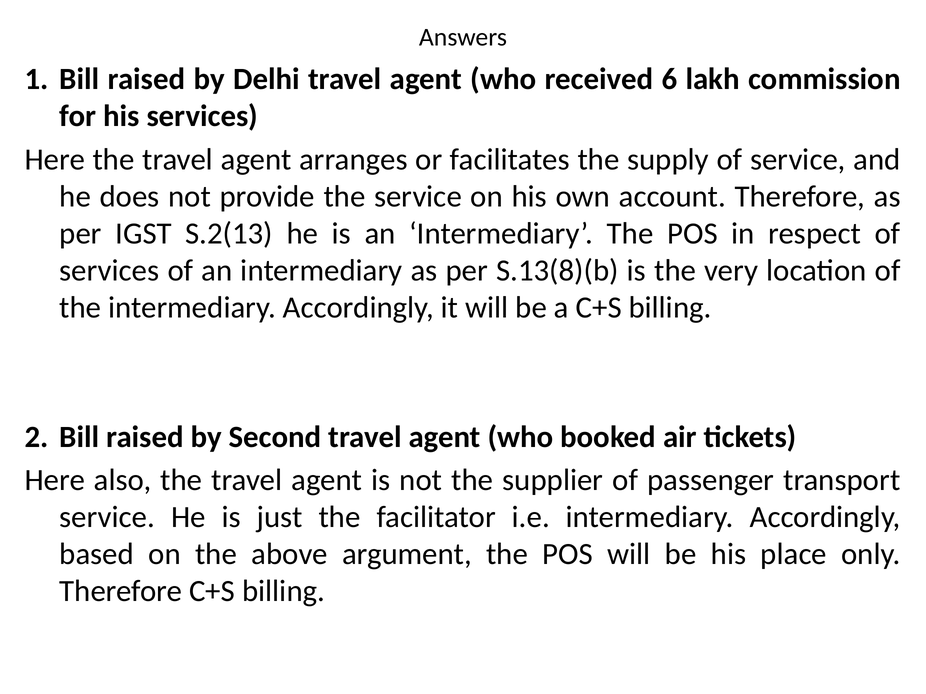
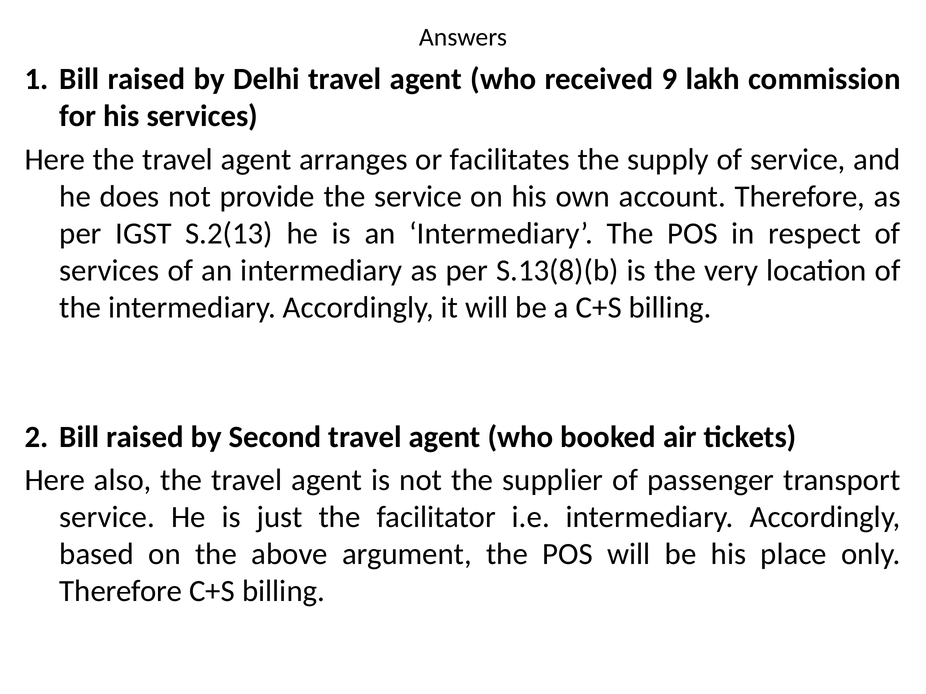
6: 6 -> 9 (669, 79)
